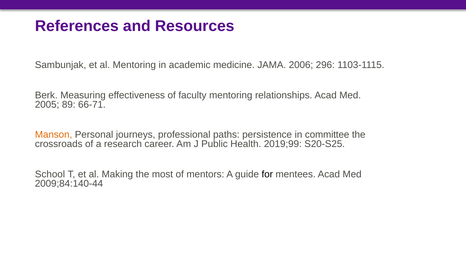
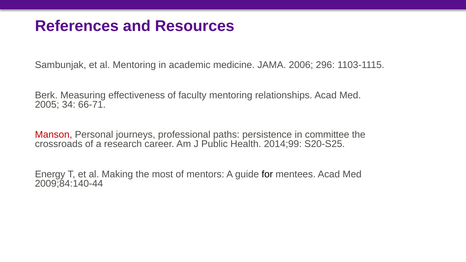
89: 89 -> 34 (69, 105)
Manson colour: orange -> red (54, 135)
2019;99: 2019;99 -> 2014;99 (283, 144)
School: School -> Energy (50, 174)
